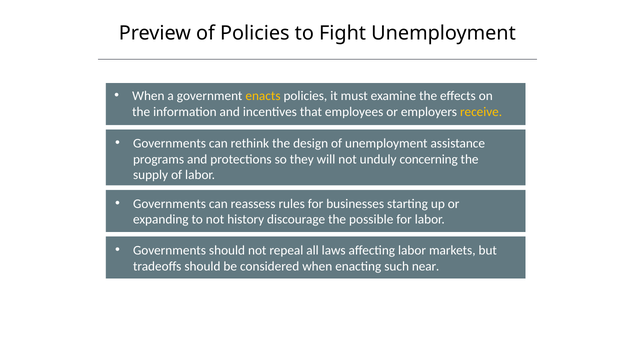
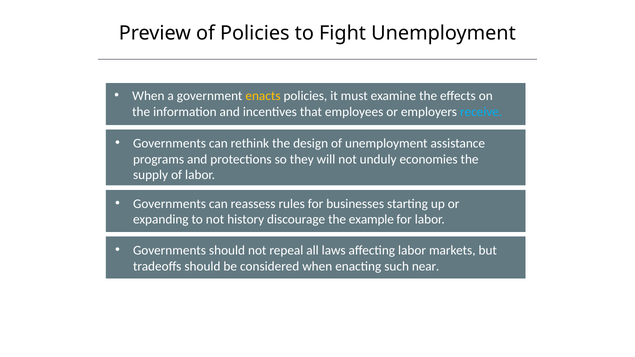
receive colour: yellow -> light blue (481, 112)
concerning: concerning -> economies (429, 159)
possible: possible -> example (371, 220)
